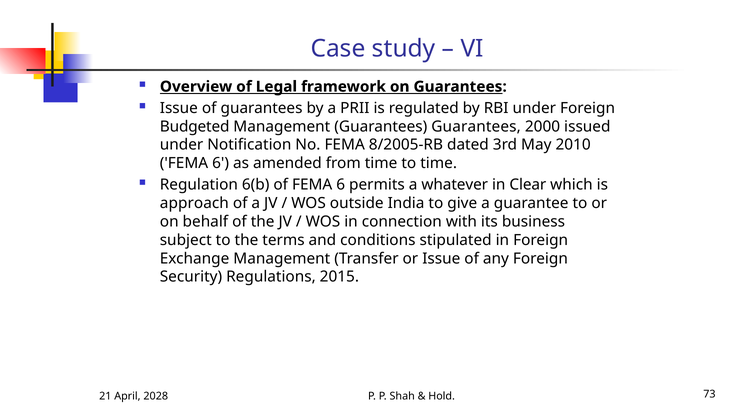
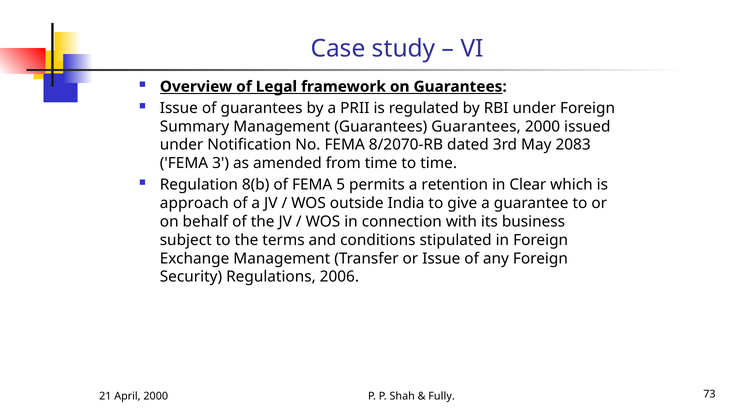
Budgeted: Budgeted -> Summary (195, 127)
8/2005-RB: 8/2005-RB -> 8/2070-RB (406, 145)
2010: 2010 -> 2083 (573, 145)
6: 6 -> 3 (221, 164)
6(b: 6(b -> 8(b (256, 185)
of FEMA 6: 6 -> 5 (341, 185)
whatever: whatever -> retention (455, 185)
2015: 2015 -> 2006 (339, 277)
April 2028: 2028 -> 2000 (156, 397)
Hold: Hold -> Fully (442, 397)
